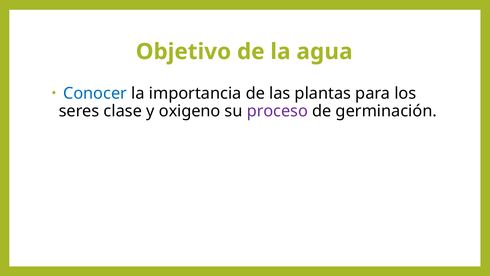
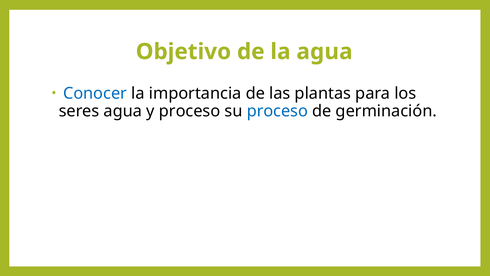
seres clase: clase -> agua (123, 111)
y oxigeno: oxigeno -> proceso (190, 111)
proceso colour: purple -> blue (277, 111)
